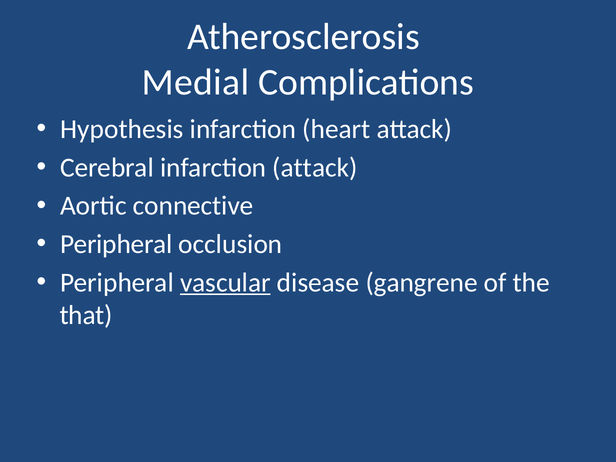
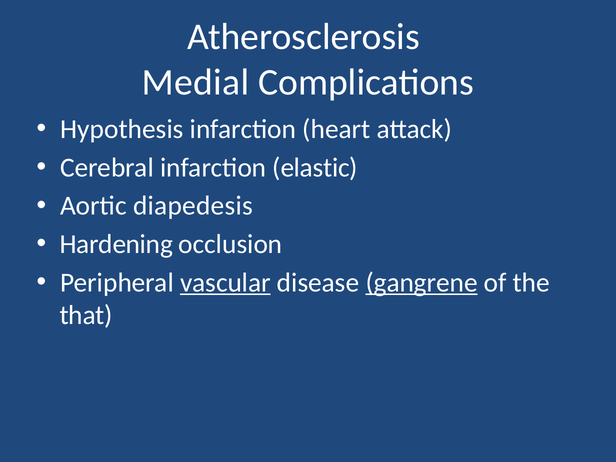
infarction attack: attack -> elastic (315, 168)
connective: connective -> diapedesis (193, 206)
Peripheral: Peripheral -> Hardening (116, 244)
gangrene underline: none -> present (422, 283)
